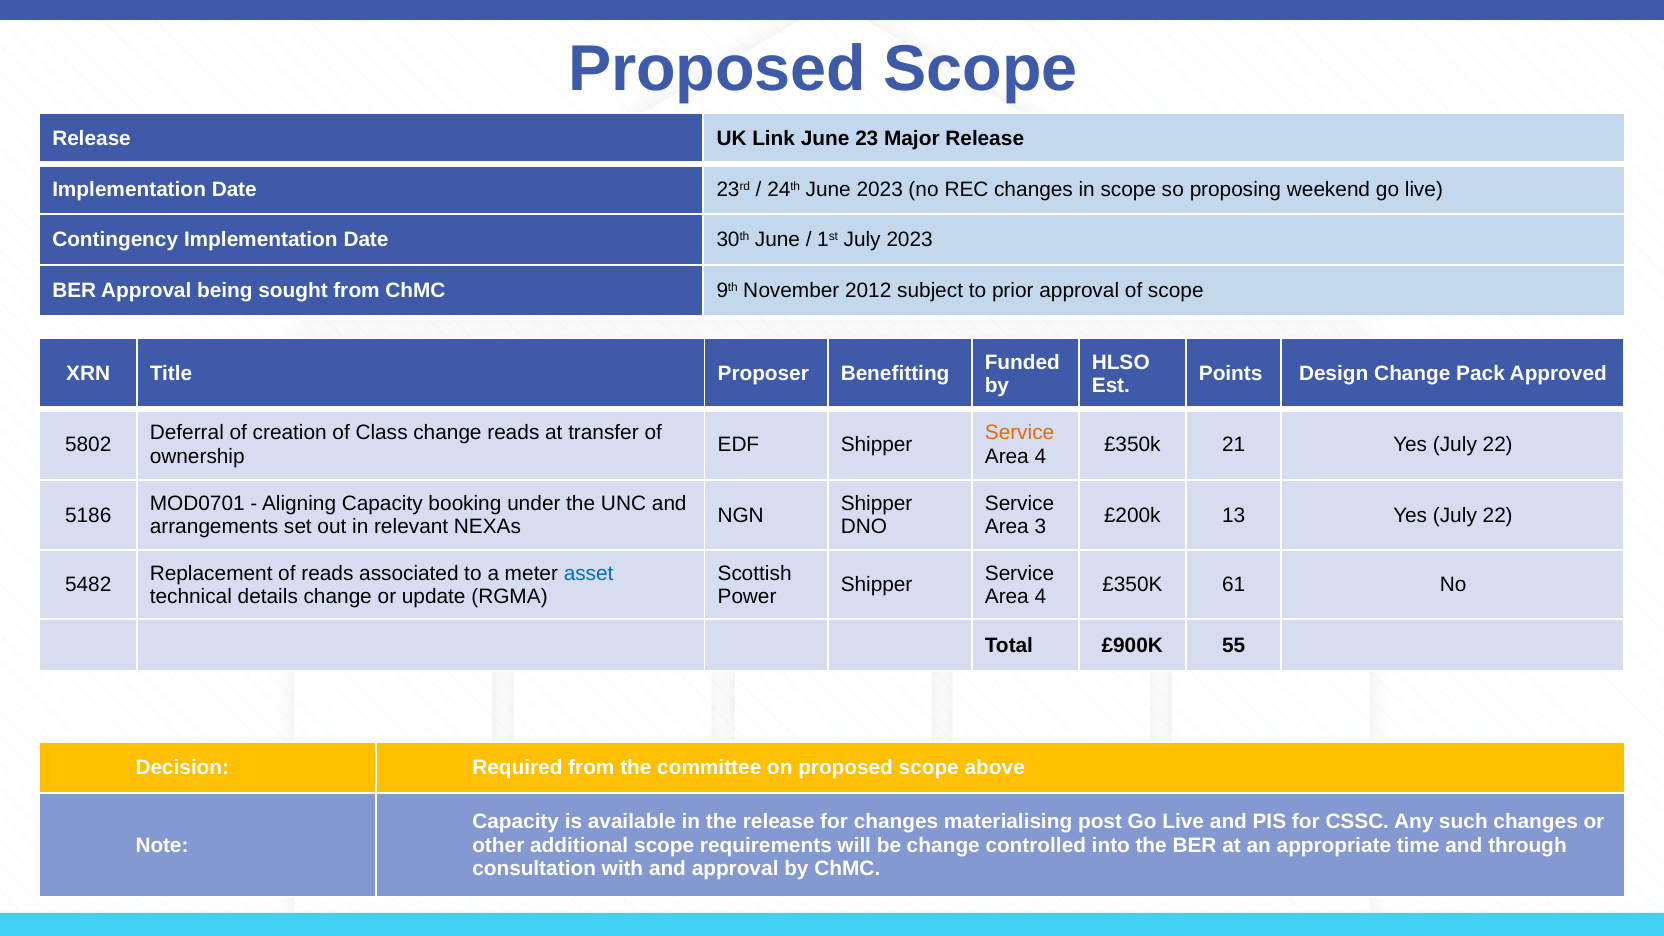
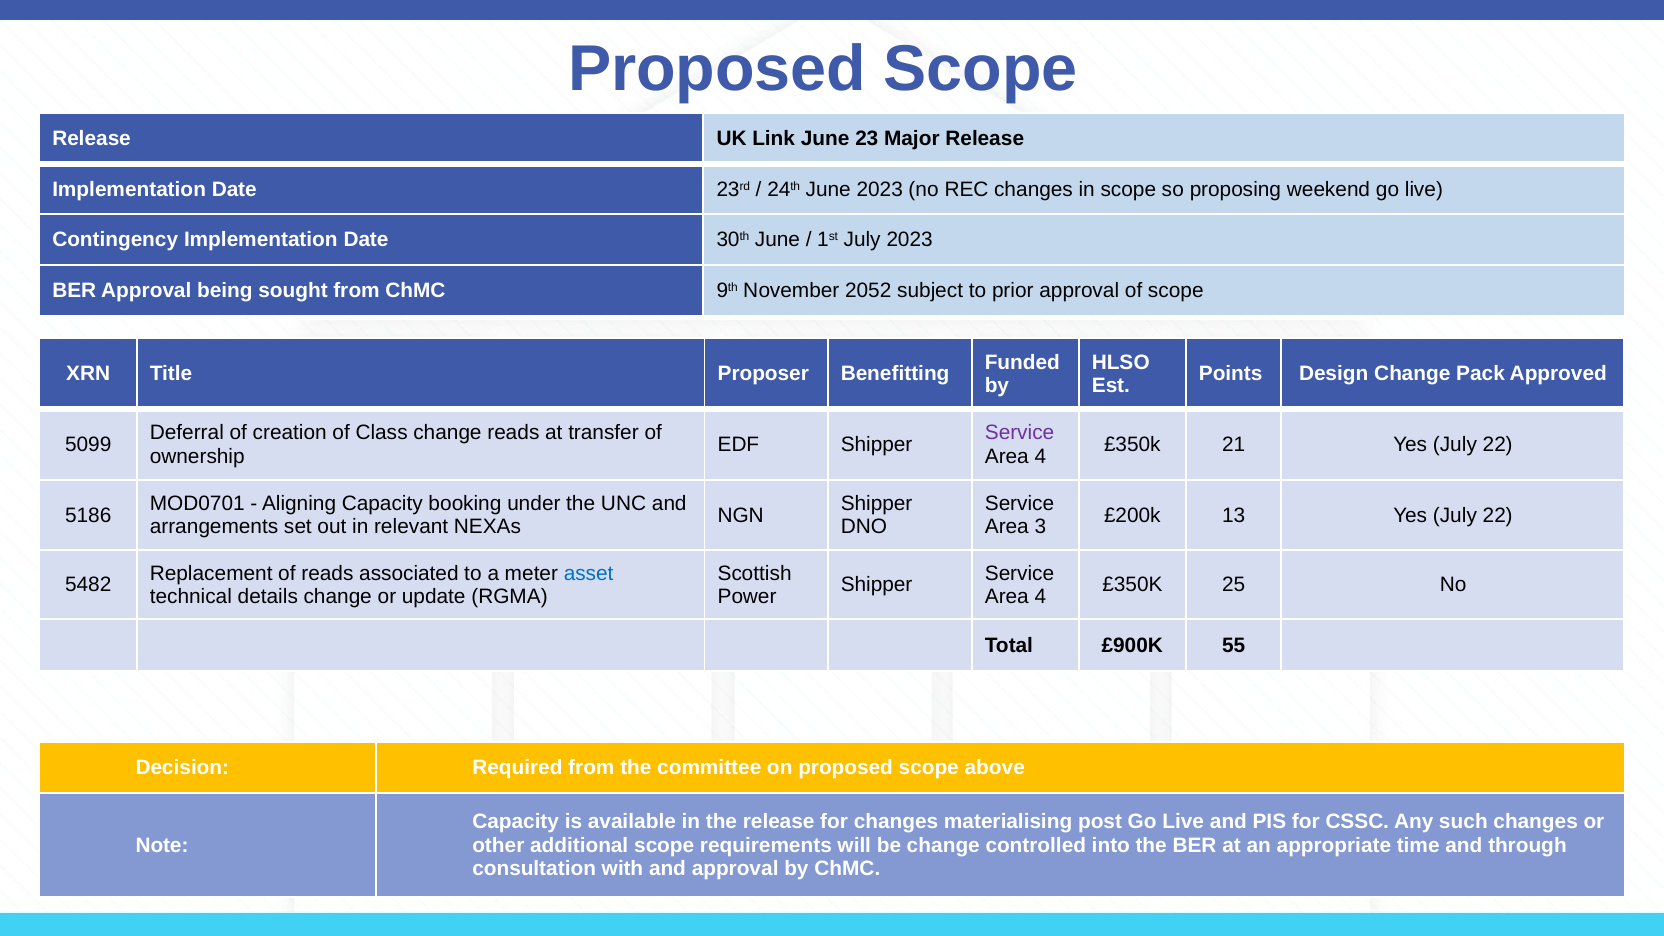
2012: 2012 -> 2052 (868, 291)
Service colour: orange -> purple (1020, 433)
5802: 5802 -> 5099 (88, 445)
61: 61 -> 25 (1234, 585)
